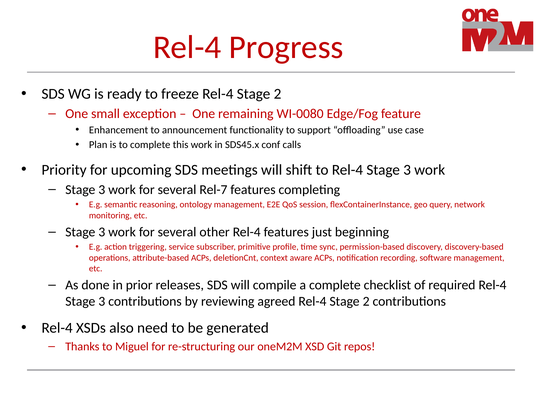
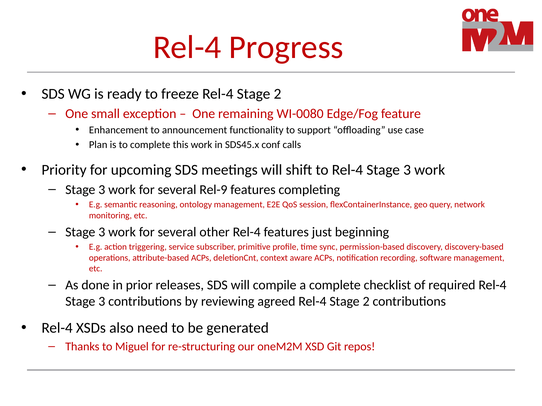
Rel-7: Rel-7 -> Rel-9 (213, 190)
